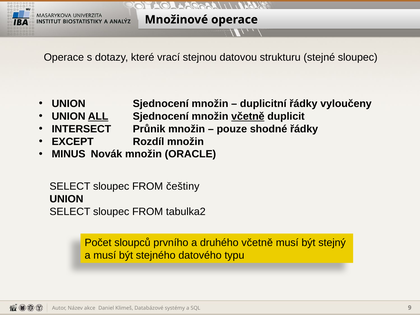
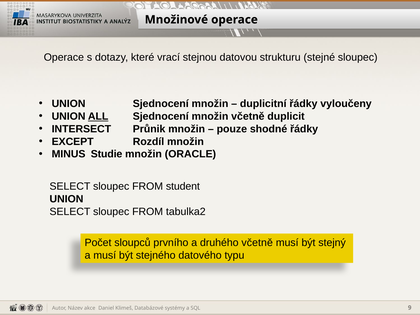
včetně underline: present -> none (248, 116)
Novák: Novák -> Studie (107, 154)
češtiny: češtiny -> student (183, 186)
